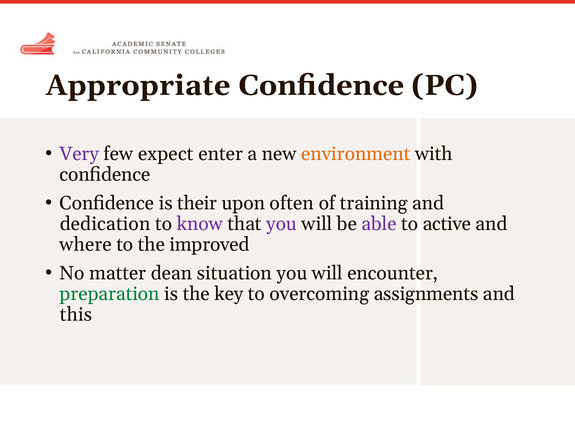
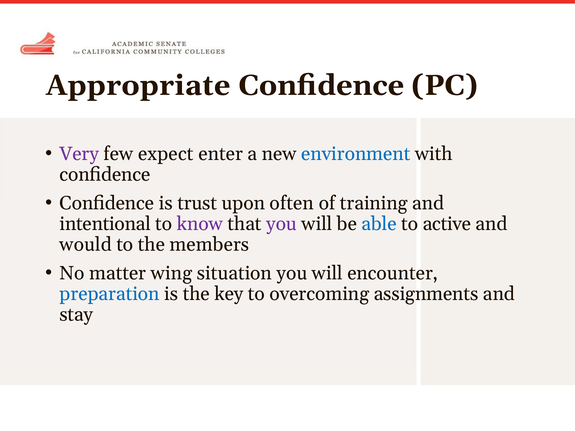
environment colour: orange -> blue (356, 154)
their: their -> trust (197, 203)
dedication: dedication -> intentional (105, 224)
able colour: purple -> blue (379, 224)
where: where -> would (86, 245)
improved: improved -> members (209, 245)
dean: dean -> wing (171, 273)
preparation colour: green -> blue (110, 294)
this: this -> stay (76, 315)
